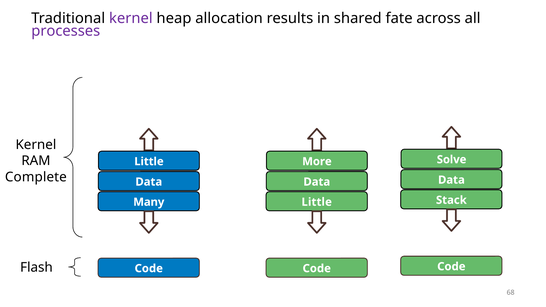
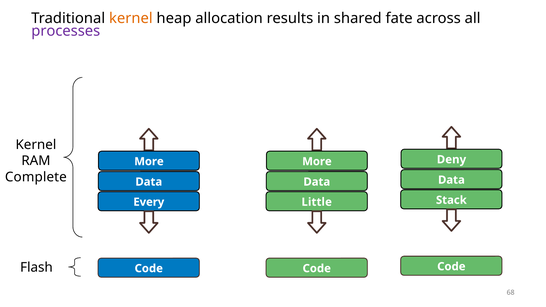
kernel colour: purple -> orange (131, 18)
Solve: Solve -> Deny (451, 160)
Little: Little -> More (149, 162)
Many: Many -> Every (149, 202)
